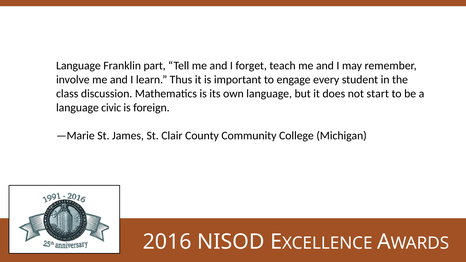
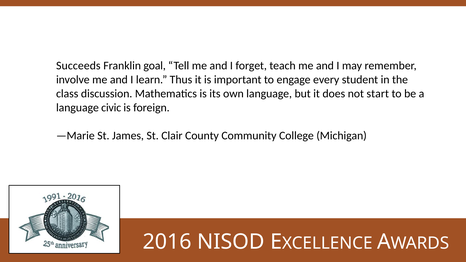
Language: Language -> Succeeds (78, 66)
part: part -> goal (155, 66)
